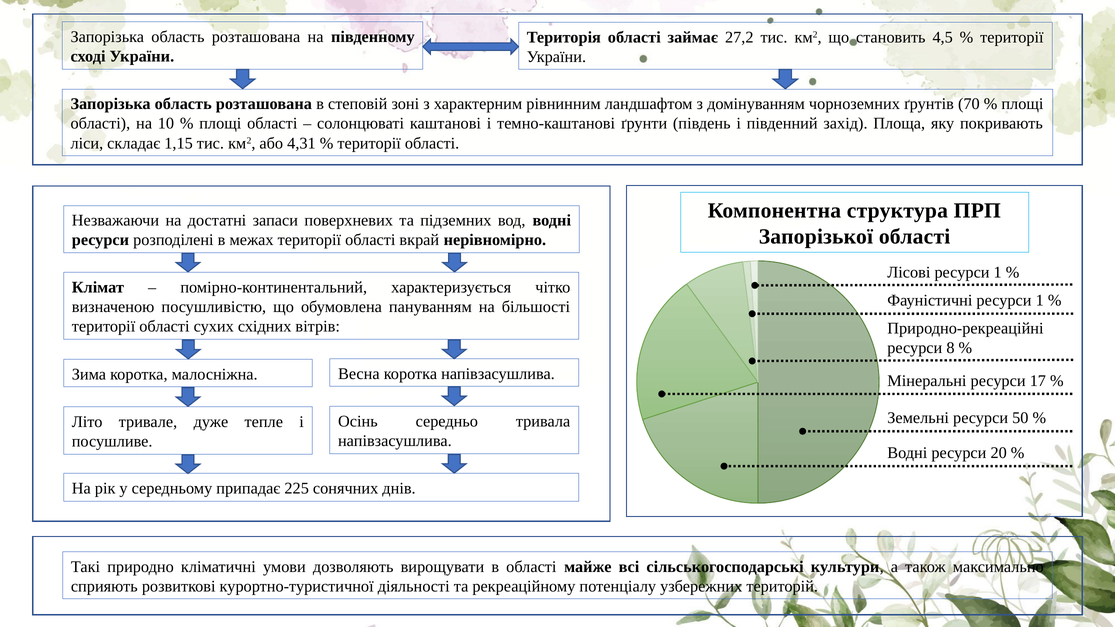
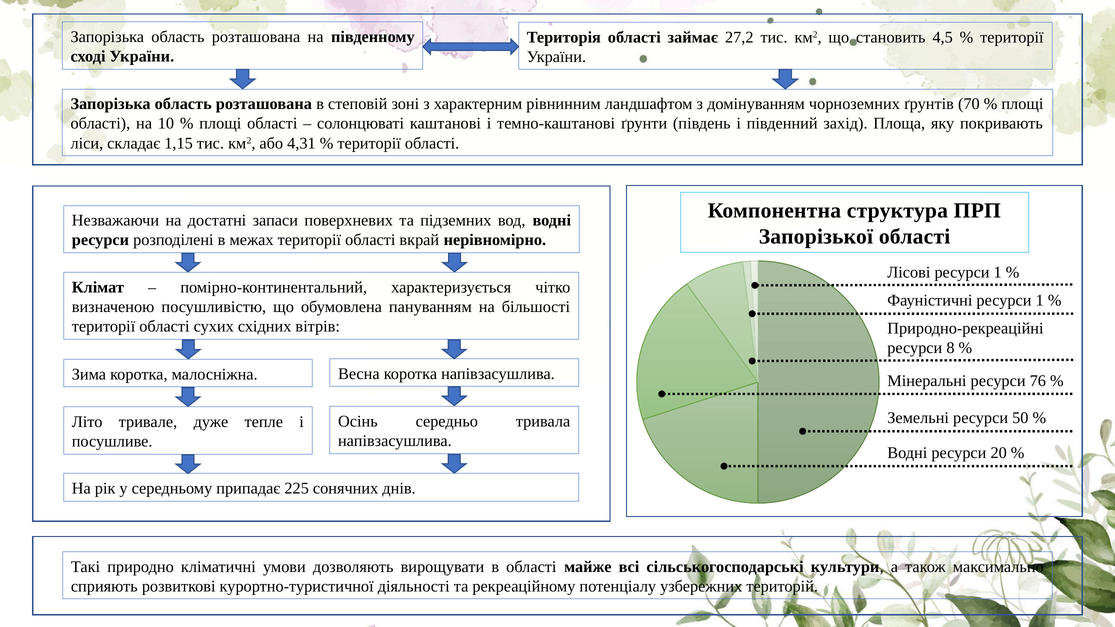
17: 17 -> 76 (1038, 381)
